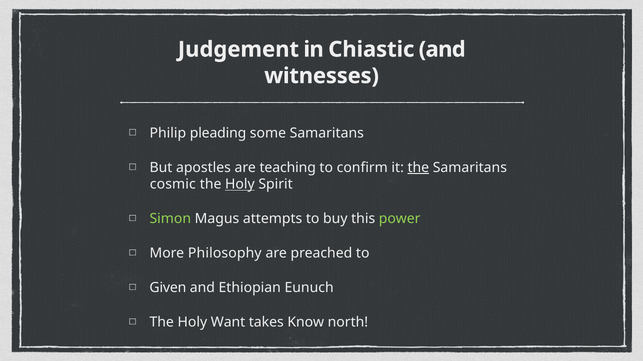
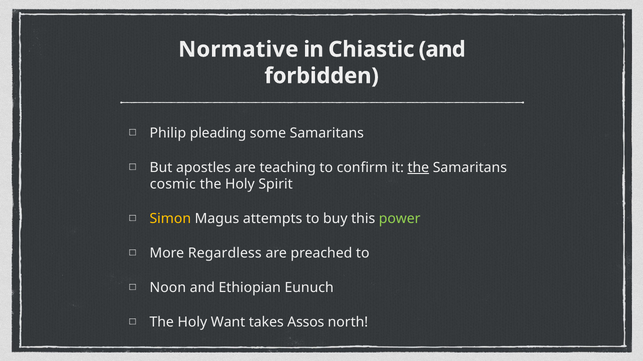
Judgement: Judgement -> Normative (238, 50)
witnesses: witnesses -> forbidden (322, 76)
Holy underline: present -> none (240, 185)
Simon colour: light green -> yellow (170, 219)
Philosophy: Philosophy -> Regardless (225, 254)
Given: Given -> Noon (168, 288)
Know: Know -> Assos (306, 323)
